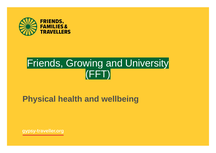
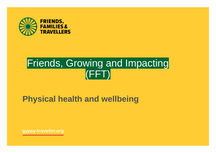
University: University -> Impacting (147, 63)
